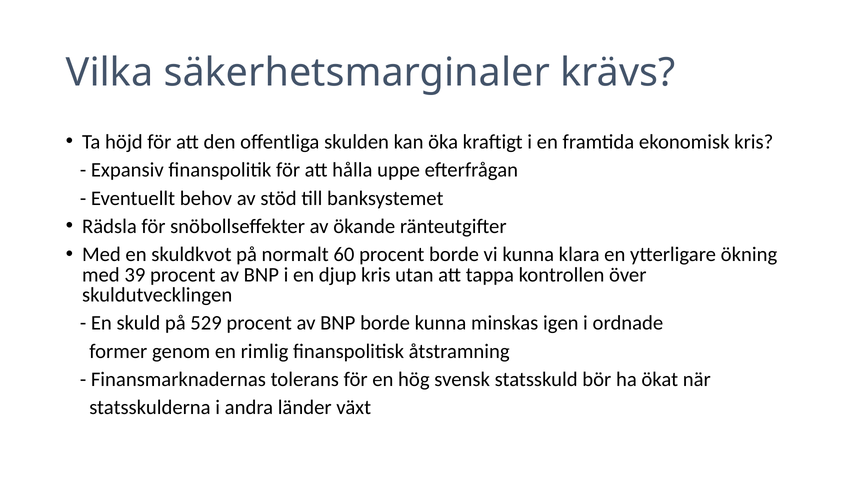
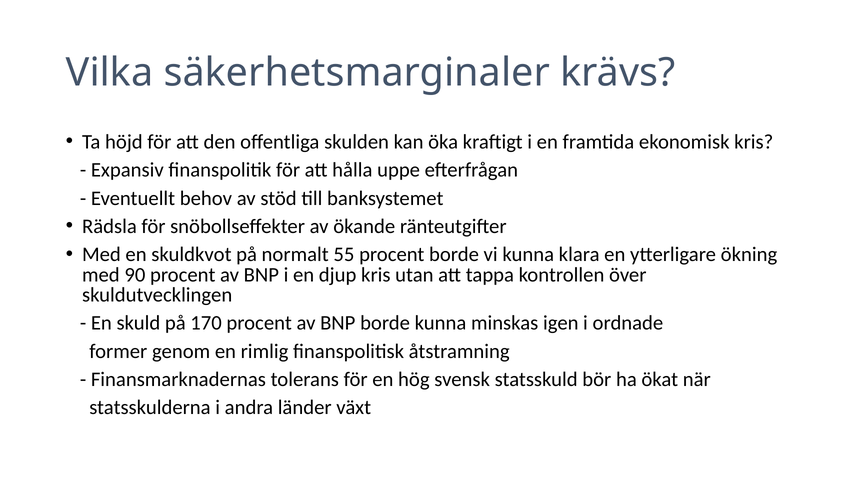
60: 60 -> 55 (344, 255)
39: 39 -> 90 (135, 275)
529: 529 -> 170 (206, 323)
